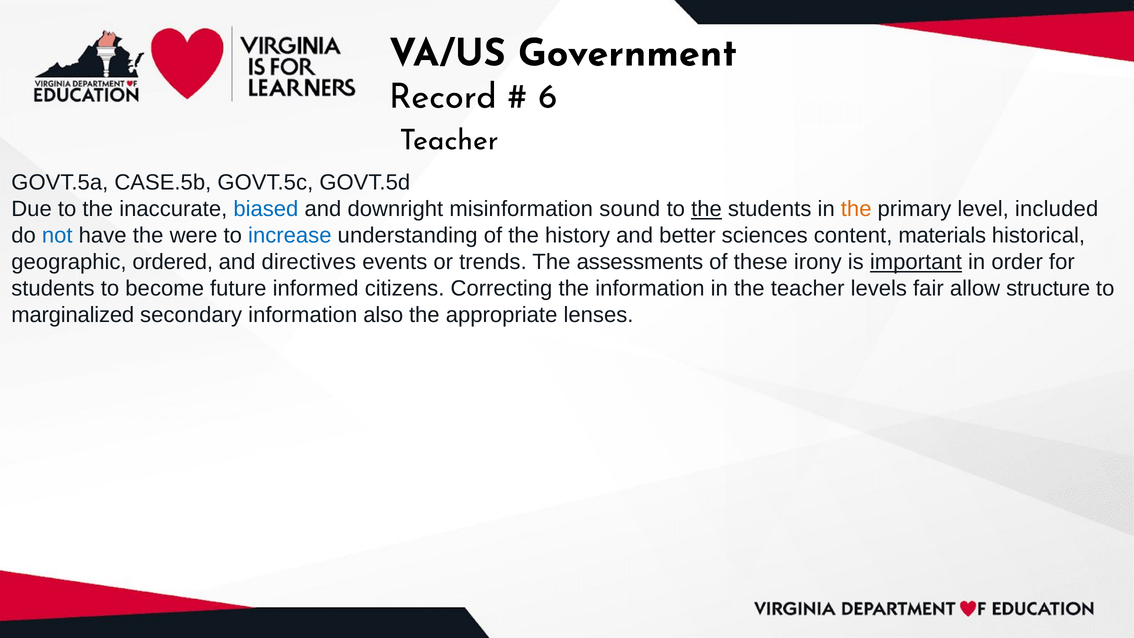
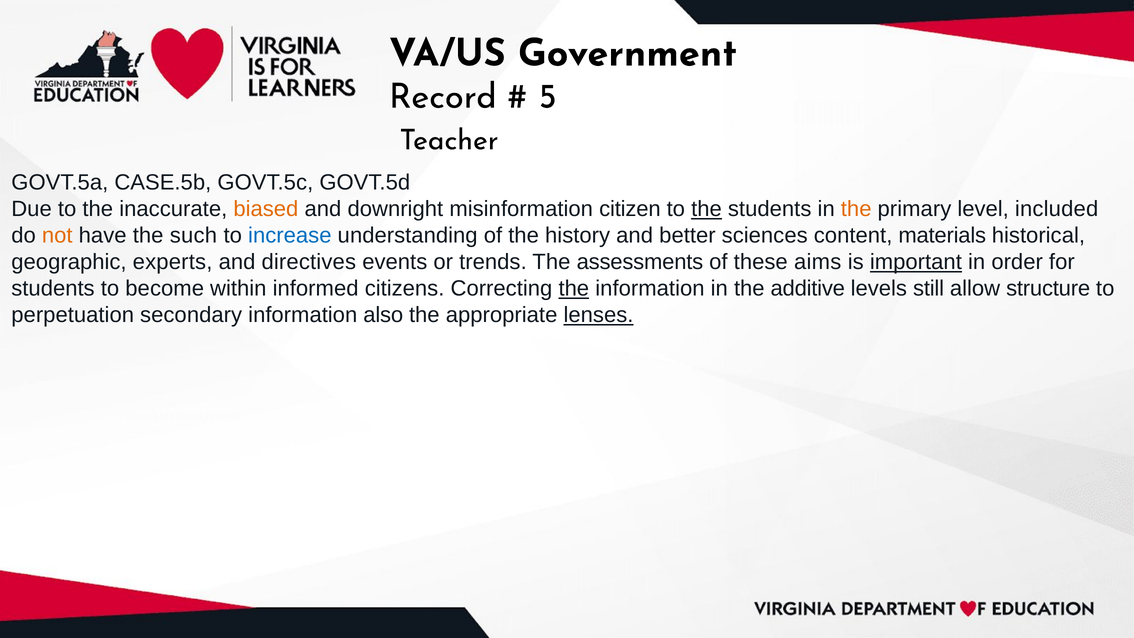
6: 6 -> 5 (548, 96)
biased colour: blue -> orange (266, 209)
sound: sound -> citizen (630, 209)
not colour: blue -> orange (57, 236)
were: were -> such (193, 236)
ordered: ordered -> experts (173, 262)
irony: irony -> aims (818, 262)
future: future -> within (238, 289)
the underline: none -> present (574, 289)
the teacher: teacher -> additive (808, 289)
fair: fair -> still (929, 289)
marginalized: marginalized -> perpetuation (73, 315)
lenses underline: none -> present (598, 315)
